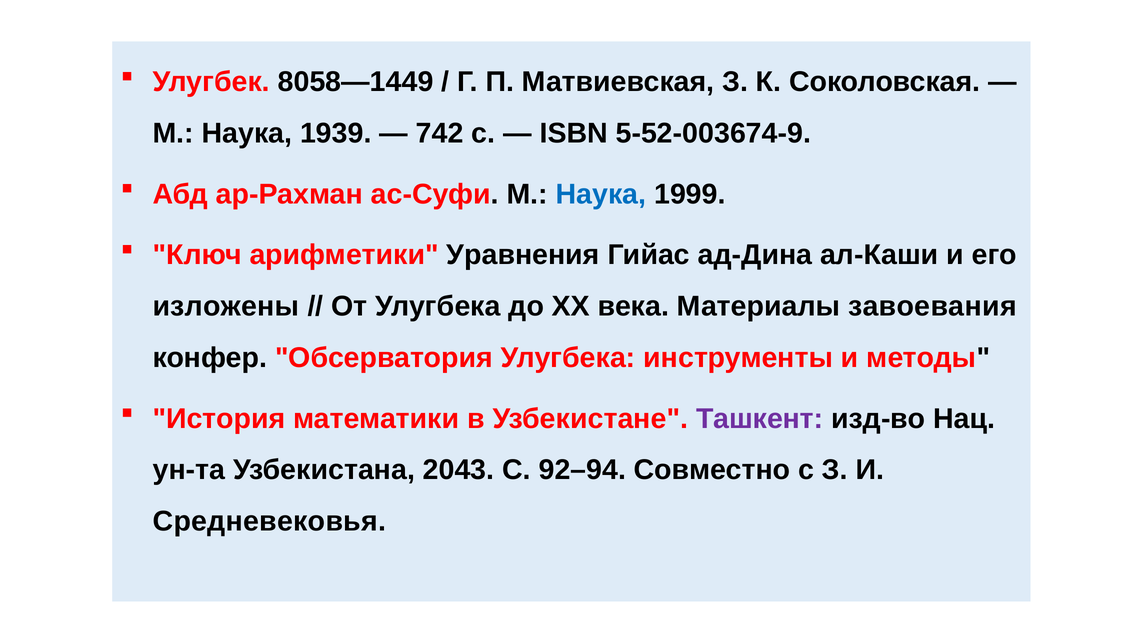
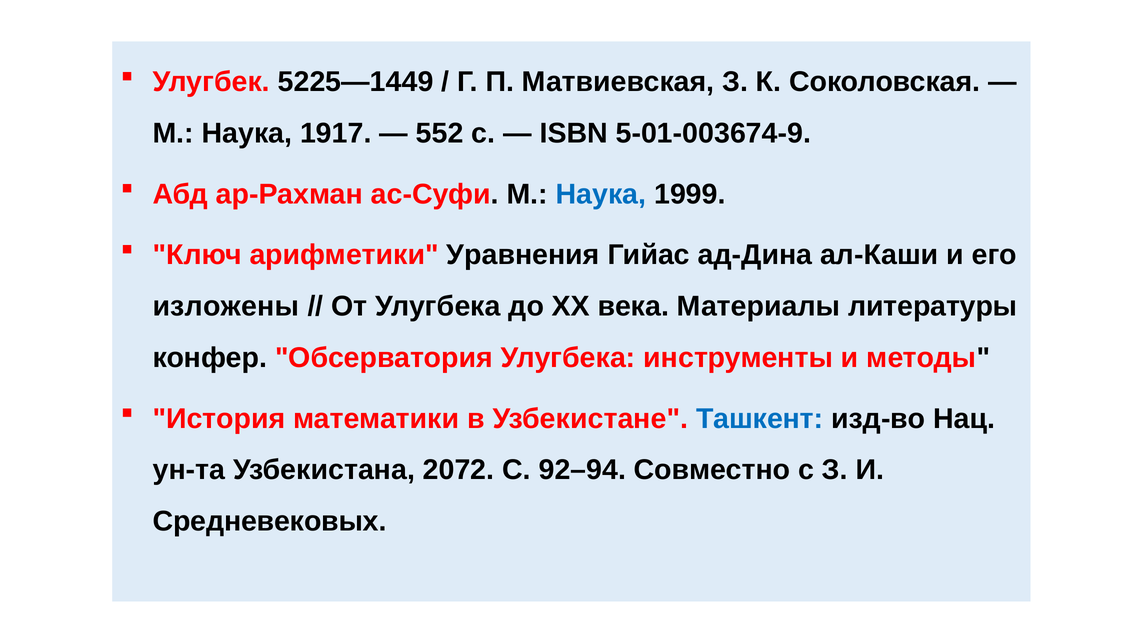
8058—1449: 8058—1449 -> 5225—1449 (356, 82)
1939: 1939 -> 1917 (336, 133)
742: 742 -> 552 (440, 133)
5-52-003674-9: 5-52-003674-9 -> 5-01-003674-9 (713, 133)
завоевания: завоевания -> литературы (933, 307)
Ташкент colour: purple -> blue (760, 419)
2043: 2043 -> 2072 (459, 470)
Средневековья: Средневековья -> Средневековых (270, 522)
